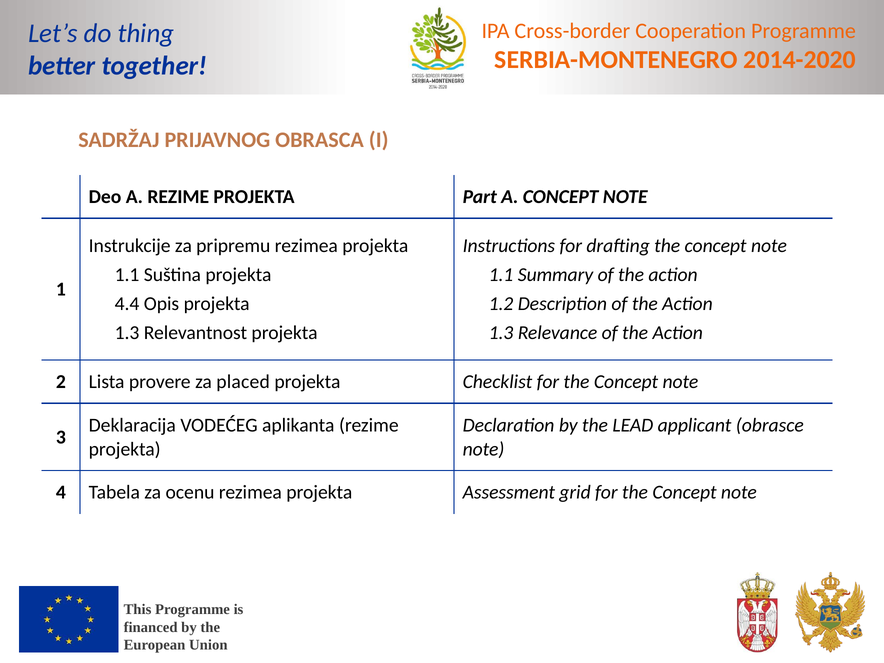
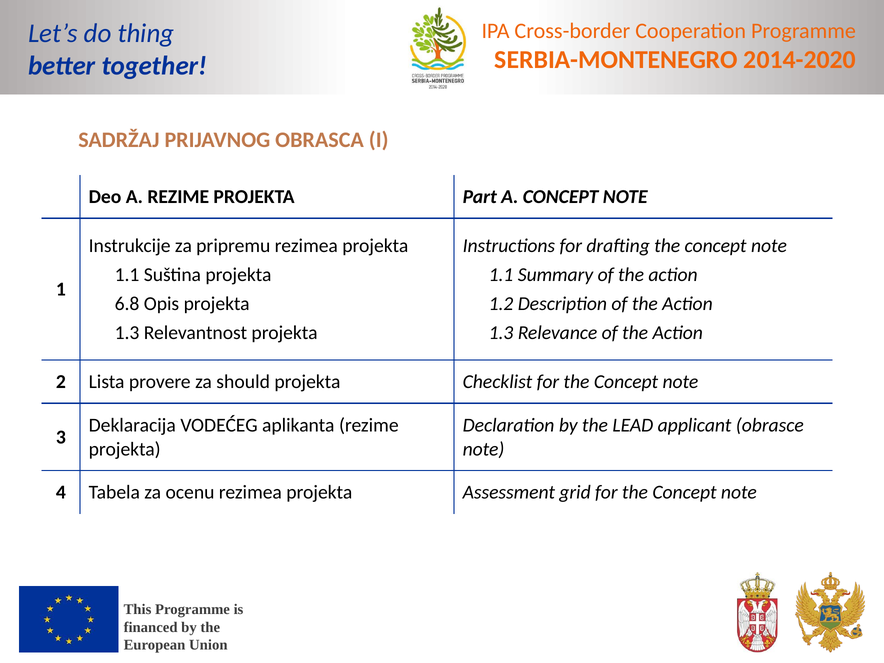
4.4: 4.4 -> 6.8 (127, 304)
placed: placed -> should (243, 382)
